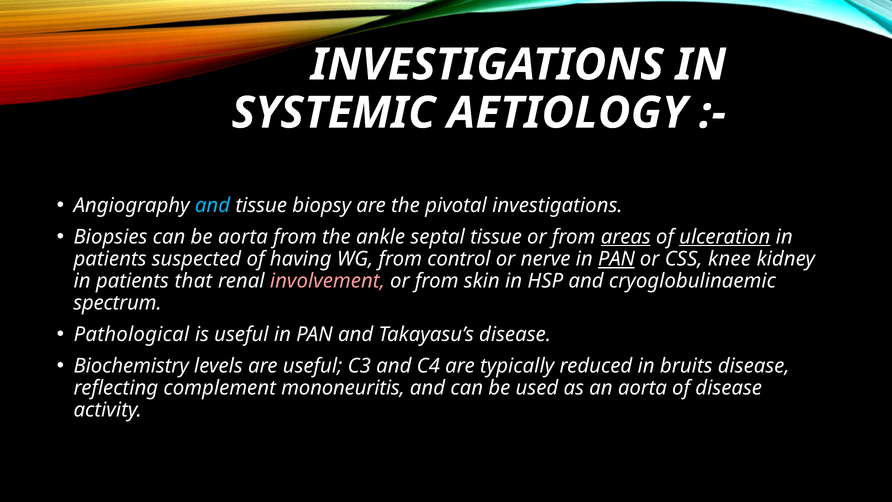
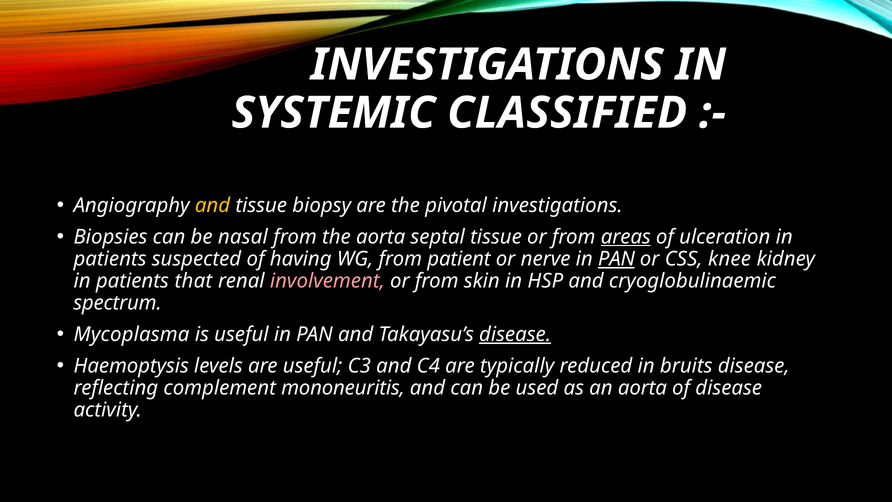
AETIOLOGY: AETIOLOGY -> CLASSIFIED (567, 113)
and colour: light blue -> yellow (213, 205)
be aorta: aorta -> nasal (243, 237)
the ankle: ankle -> aorta (381, 237)
ulceration underline: present -> none (725, 237)
control: control -> patient (459, 259)
Pathological: Pathological -> Mycoplasma (132, 334)
disease underline: none -> present (515, 334)
Biochemistry: Biochemistry -> Haemoptysis (131, 366)
